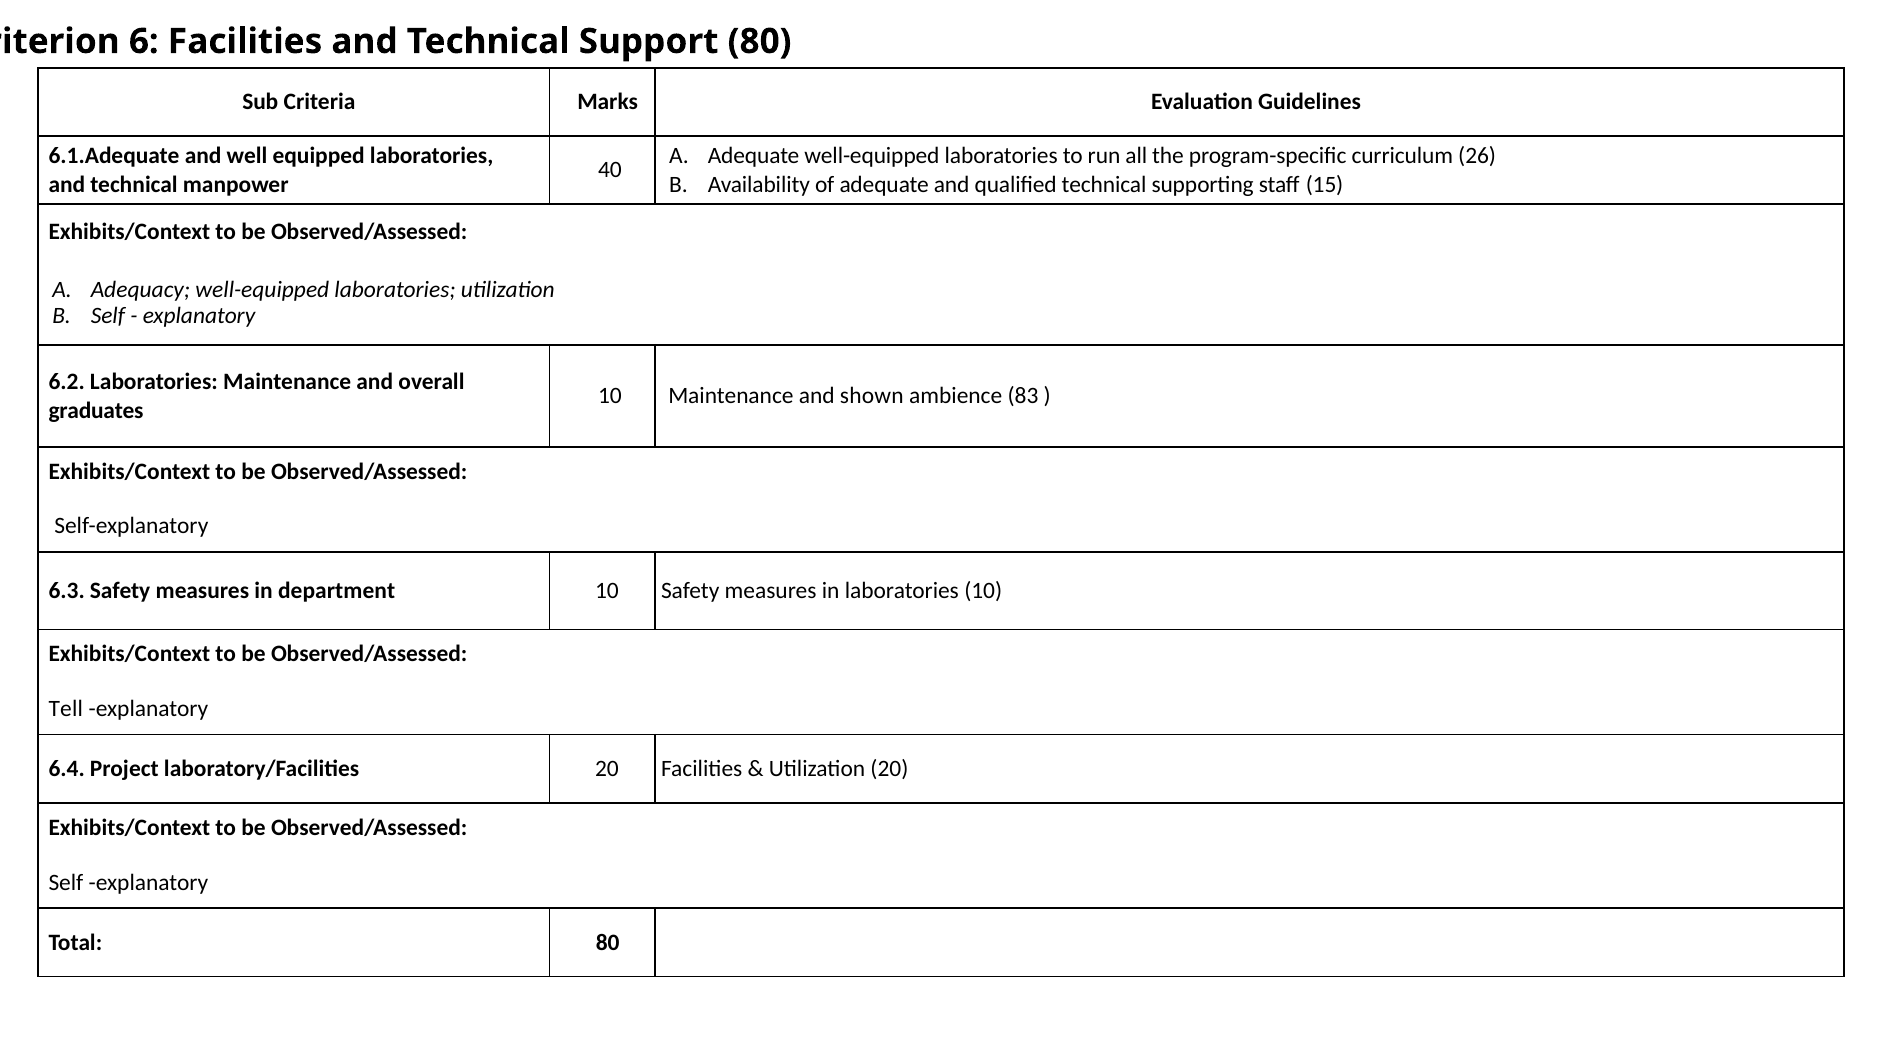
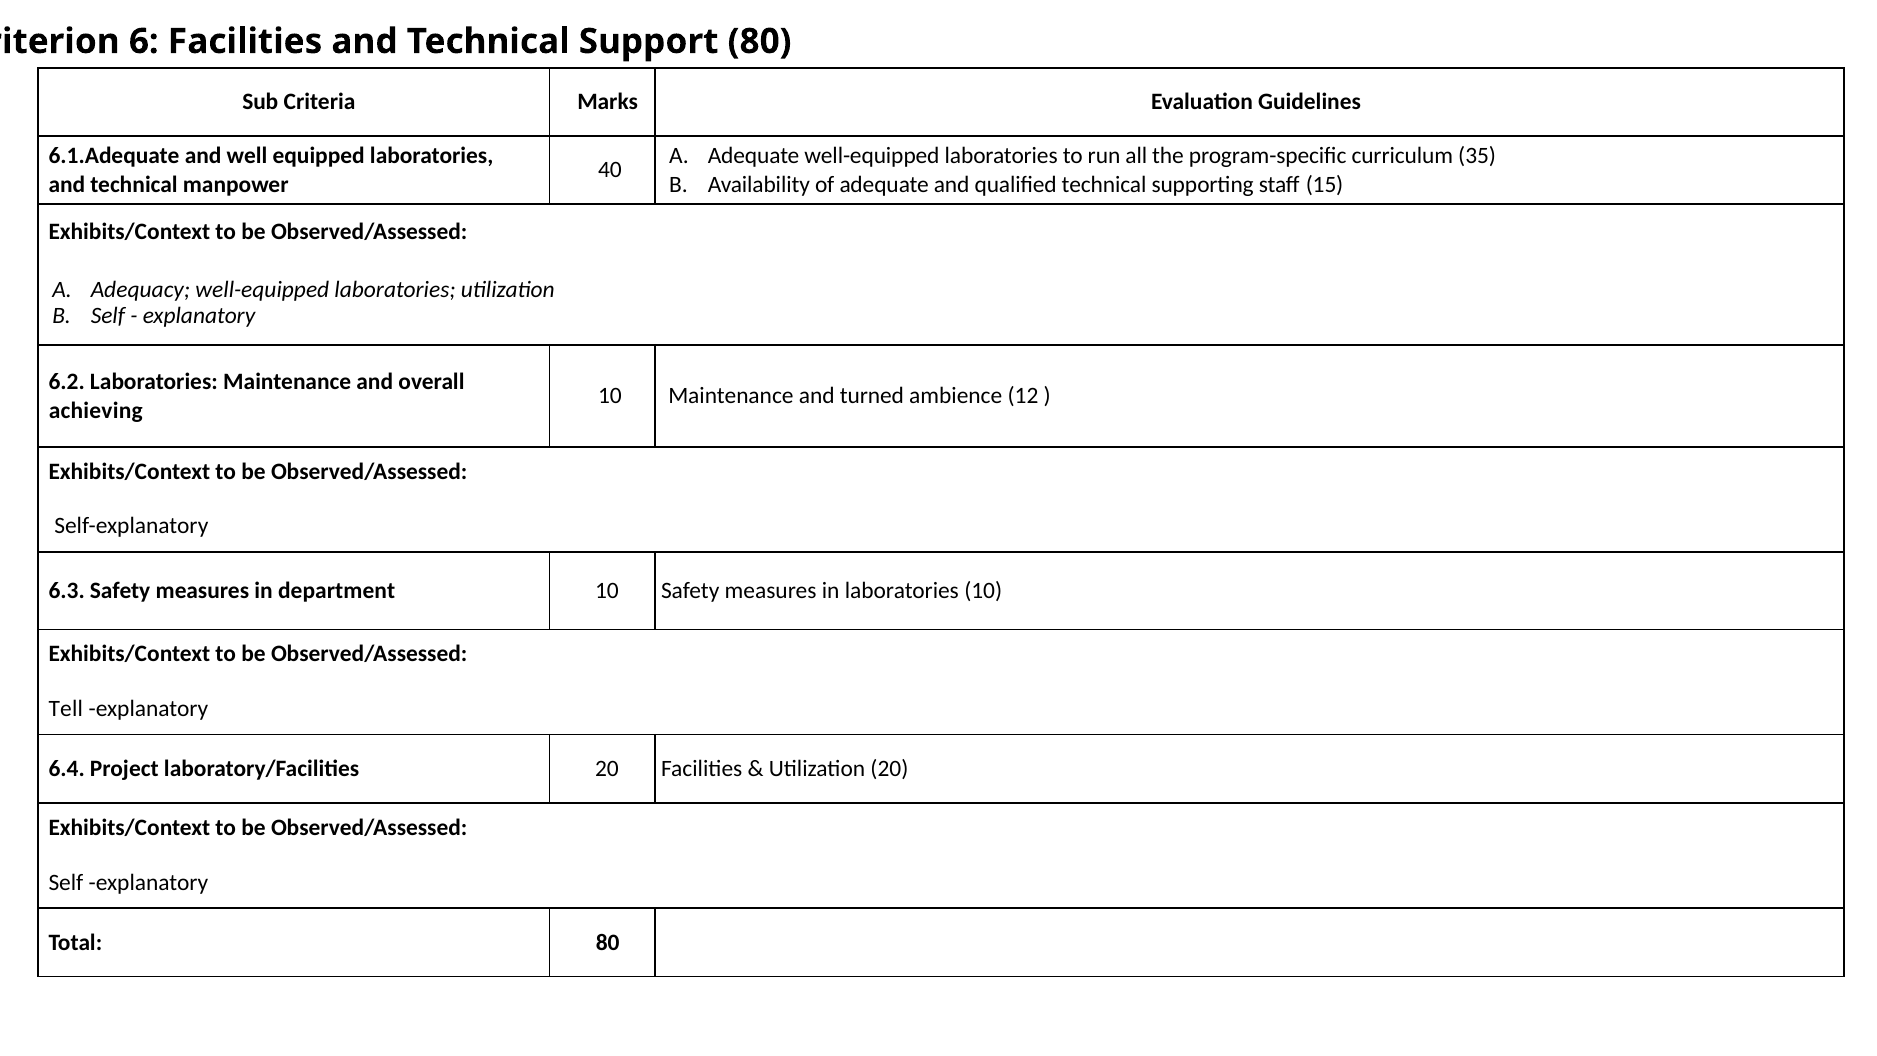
26: 26 -> 35 (1477, 156)
shown: shown -> turned (872, 396)
83: 83 -> 12 (1023, 396)
graduates: graduates -> achieving (96, 410)
